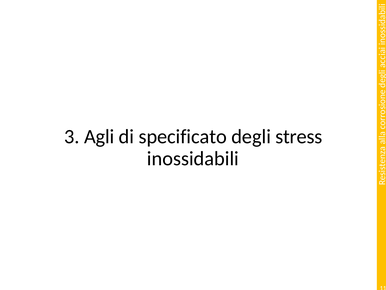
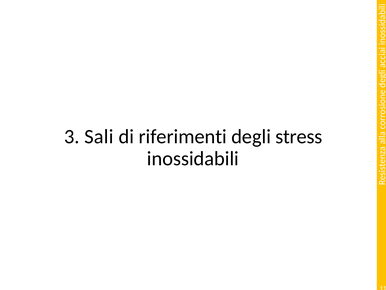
Agli: Agli -> Sali (99, 136)
specificato: specificato -> riferimenti (183, 136)
